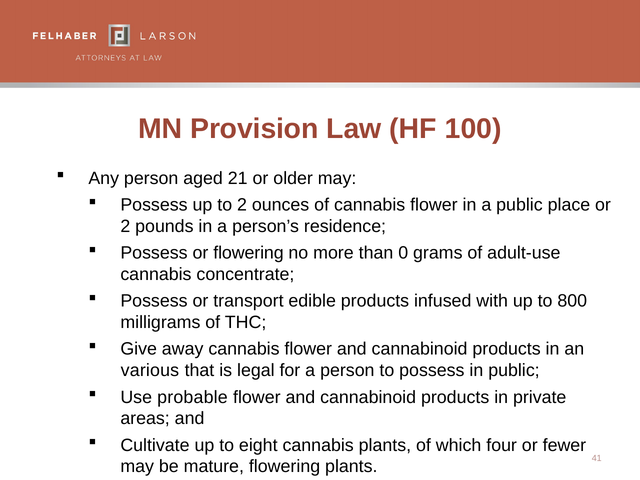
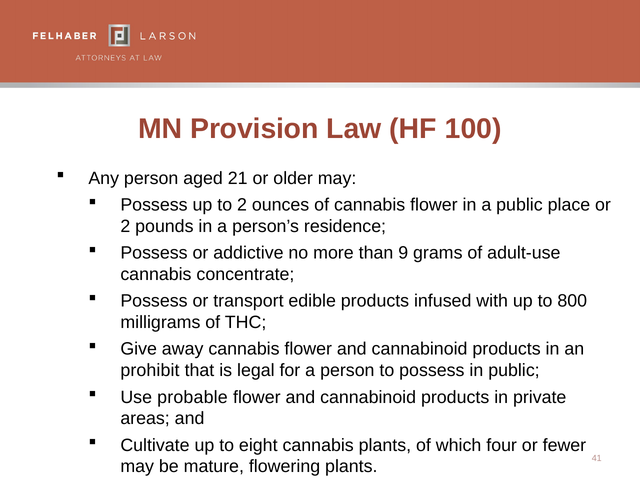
or flowering: flowering -> addictive (248, 253)
0: 0 -> 9 (403, 253)
various: various -> prohibit (150, 370)
